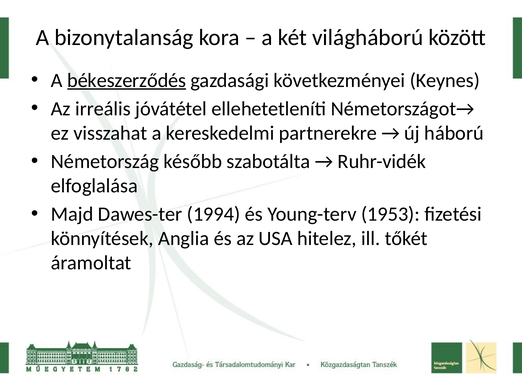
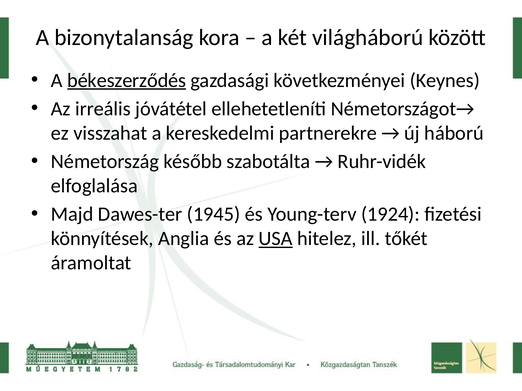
1994: 1994 -> 1945 (214, 214)
1953: 1953 -> 1924 (390, 214)
USA underline: none -> present (276, 239)
